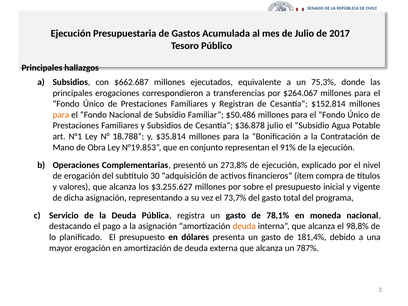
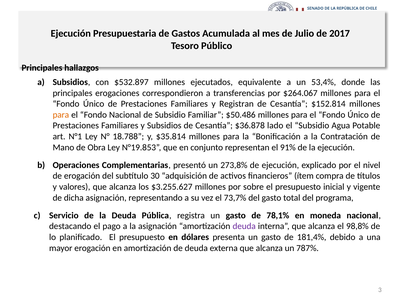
$662.687: $662.687 -> $532.897 (131, 82)
75,3%: 75,3% -> 53,4% (324, 82)
$36.878 julio: julio -> lado (275, 126)
deuda colour: orange -> purple (244, 226)
